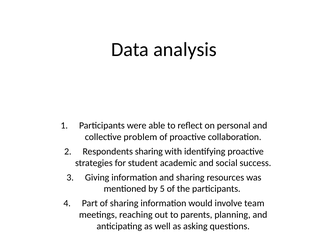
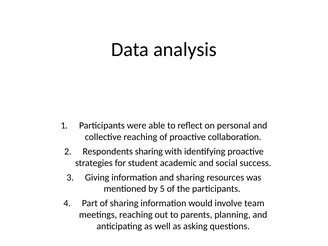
collective problem: problem -> reaching (140, 137)
